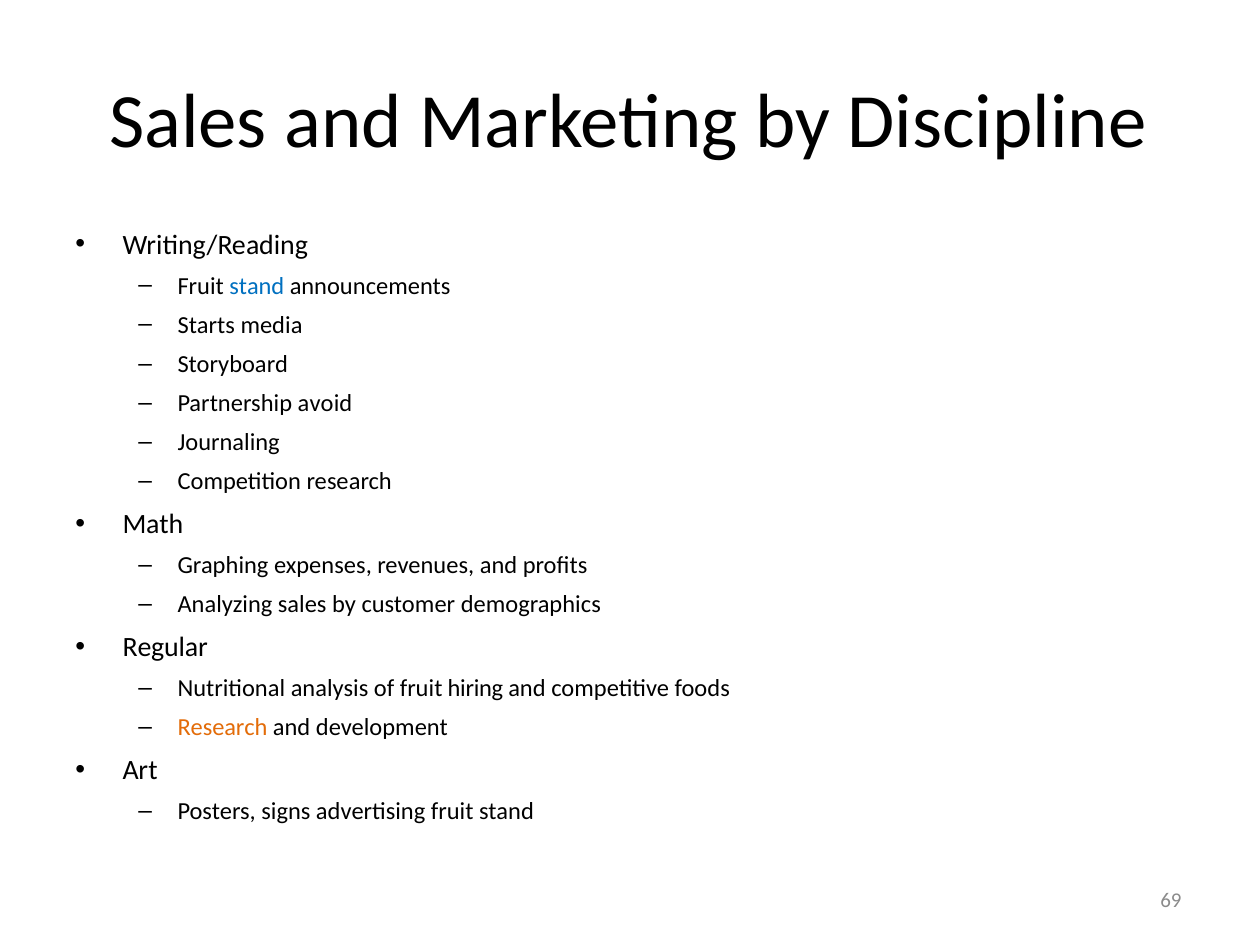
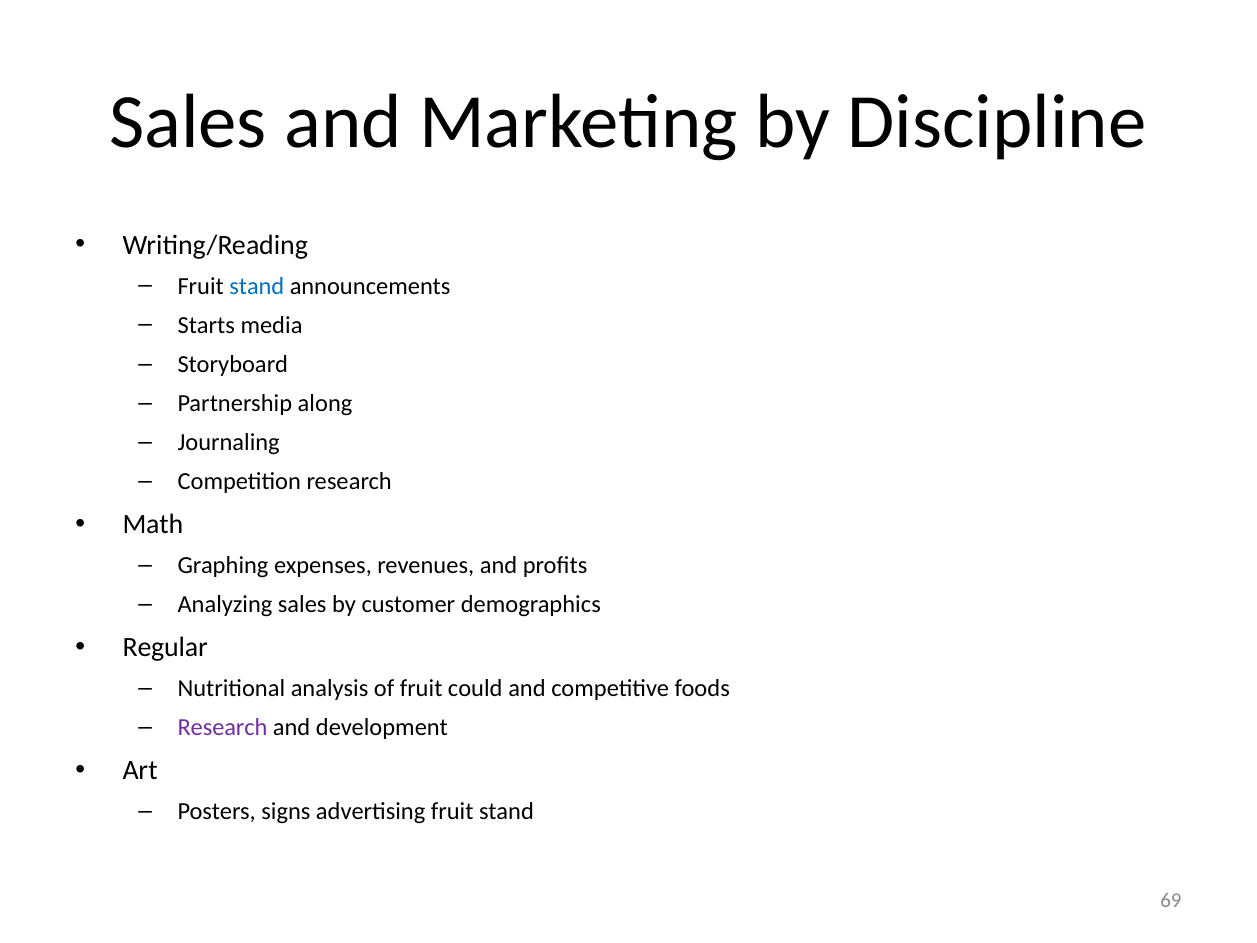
avoid: avoid -> along (325, 403)
hiring: hiring -> could (475, 688)
Research colour: orange -> purple (223, 728)
